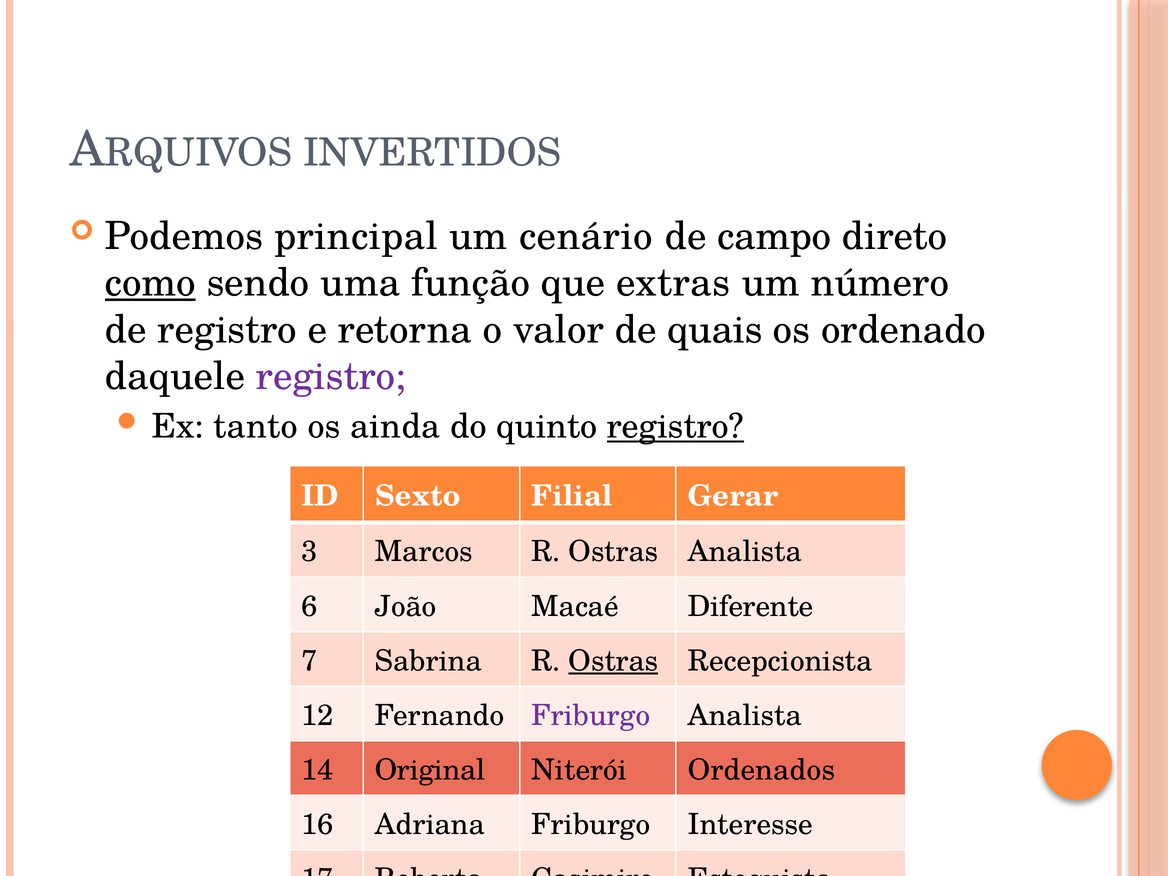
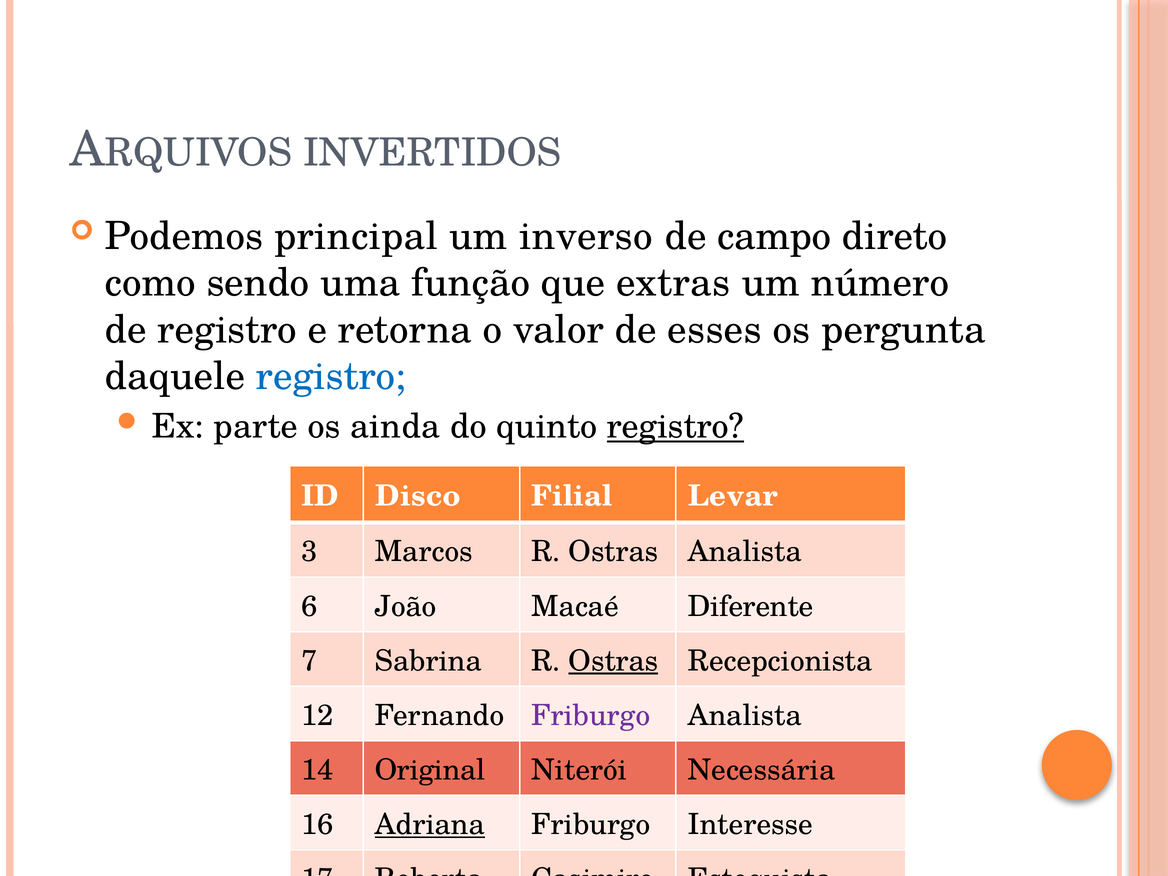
cenário: cenário -> inverso (586, 236)
como underline: present -> none (150, 283)
quais: quais -> esses (715, 330)
ordenado: ordenado -> pergunta (903, 330)
registro colour: purple -> blue (331, 376)
tanto: tanto -> parte (256, 427)
Sexto: Sexto -> Disco (418, 496)
Gerar: Gerar -> Levar (733, 496)
Ordenados: Ordenados -> Necessária (761, 770)
Adriana underline: none -> present (430, 825)
